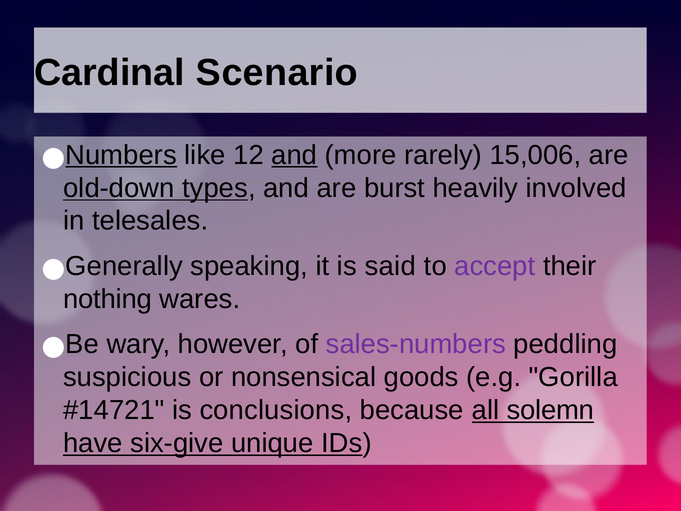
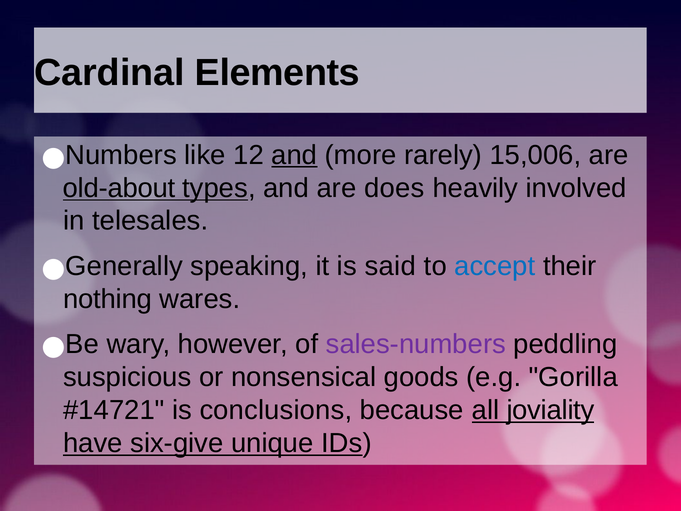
Scenario: Scenario -> Elements (277, 73)
Numbers underline: present -> none (121, 155)
old-down: old-down -> old-about (119, 188)
burst: burst -> does (394, 188)
accept colour: purple -> blue (495, 266)
solemn: solemn -> joviality (551, 410)
